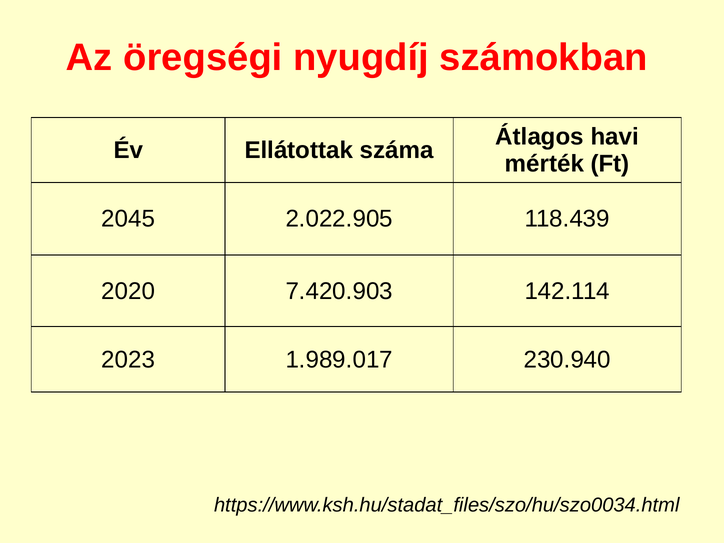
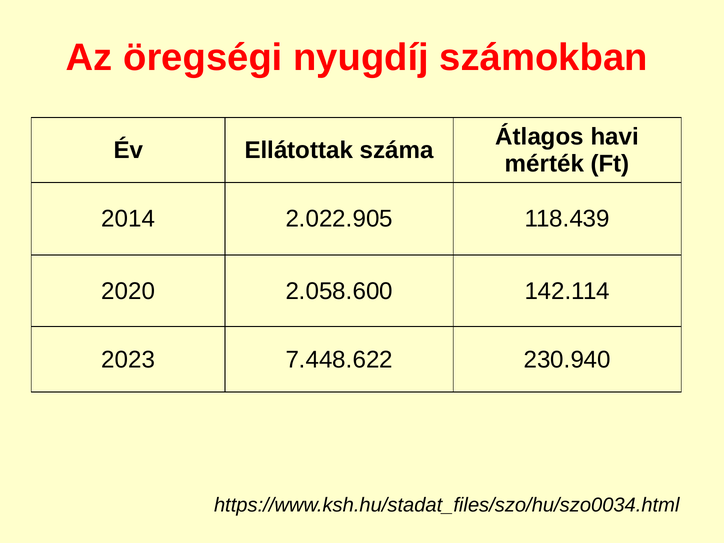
2045: 2045 -> 2014 (128, 219)
7.420.903: 7.420.903 -> 2.058.600 (339, 291)
1.989.017: 1.989.017 -> 7.448.622 (339, 360)
